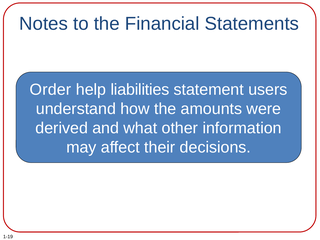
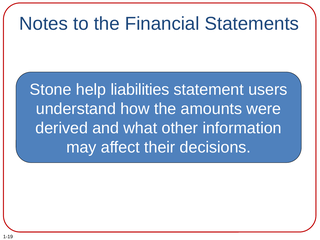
Order: Order -> Stone (51, 90)
